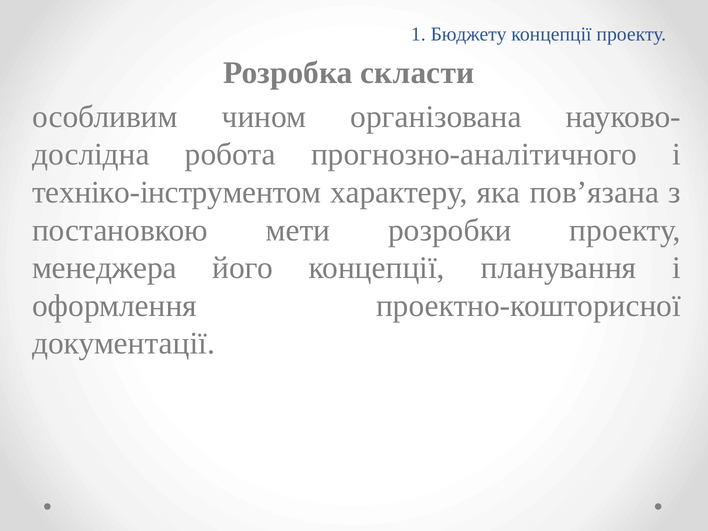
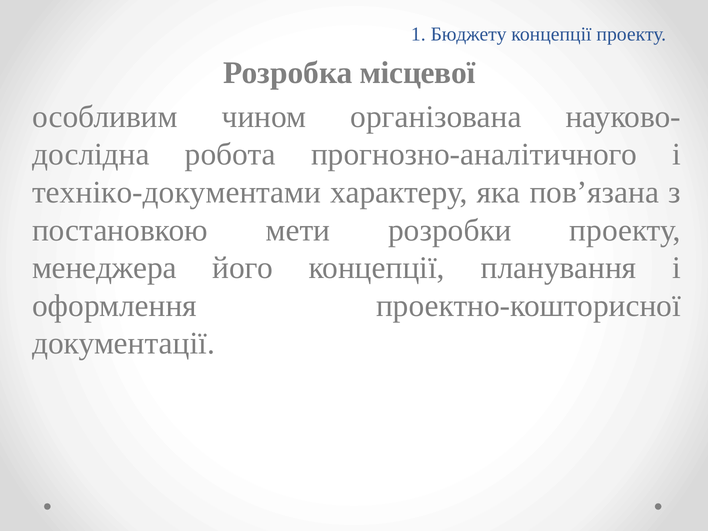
скласти: скласти -> місцевої (418, 73)
техніко-інструментом: техніко-інструментом -> техніко-документами (177, 192)
